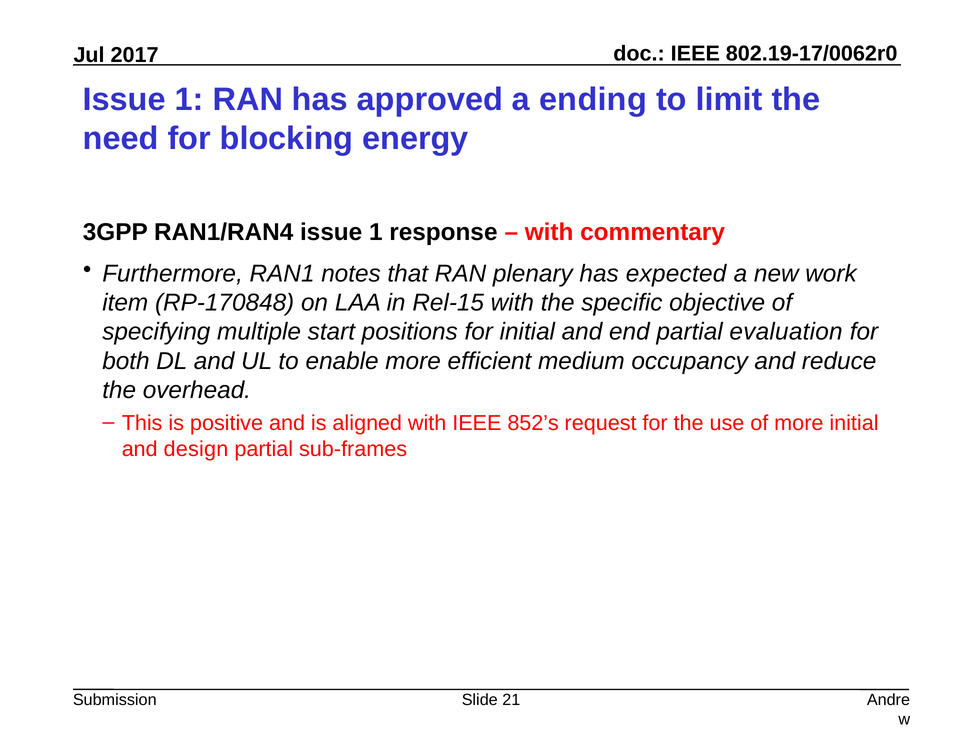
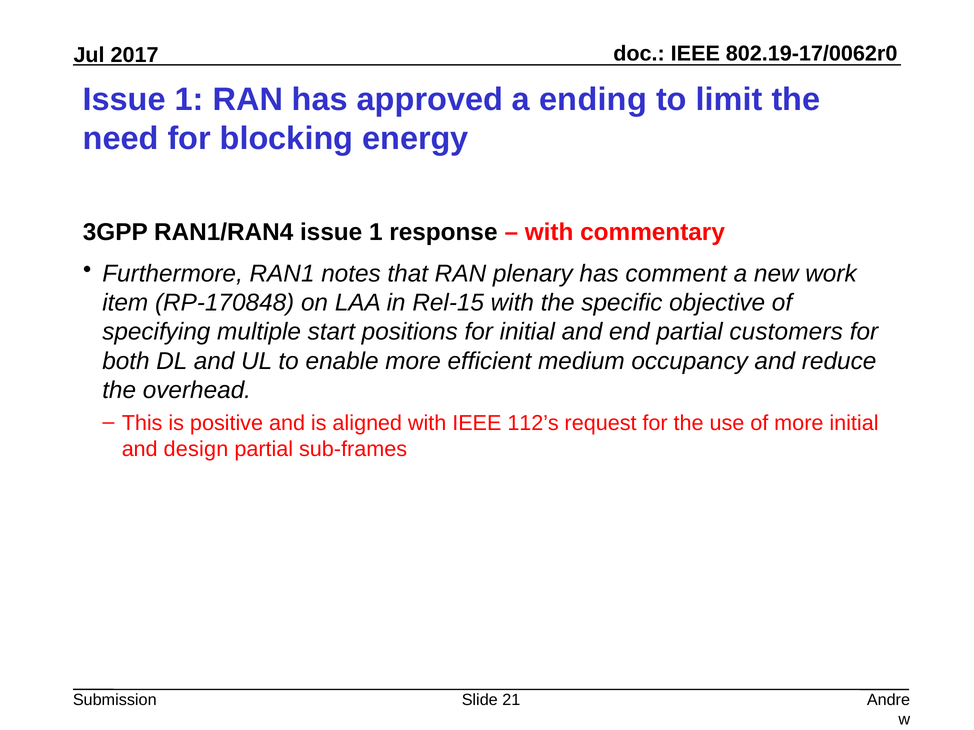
expected: expected -> comment (676, 274)
evaluation: evaluation -> customers (786, 332)
852’s: 852’s -> 112’s (533, 423)
